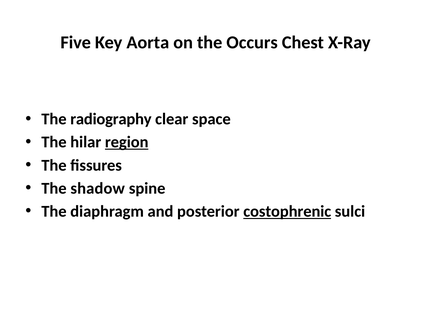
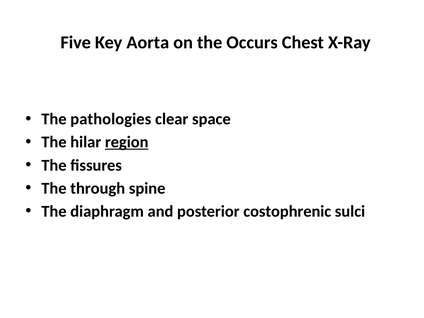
radiography: radiography -> pathologies (111, 119)
shadow: shadow -> through (98, 188)
costophrenic underline: present -> none (287, 211)
